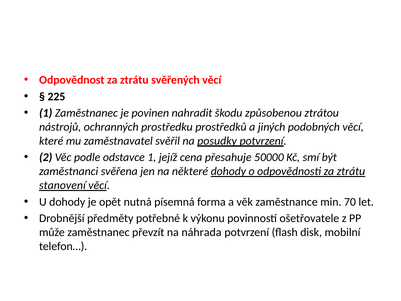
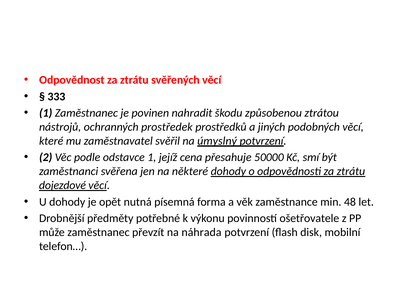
225: 225 -> 333 (56, 96)
prostředku: prostředku -> prostředek (167, 127)
posudky: posudky -> úmyslný (217, 141)
stanovení: stanovení -> dojezdové (63, 185)
70: 70 -> 48 (350, 202)
